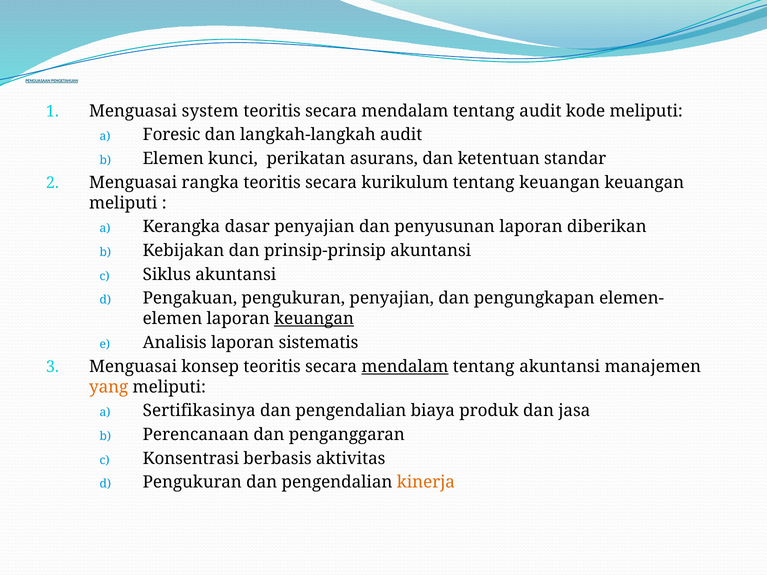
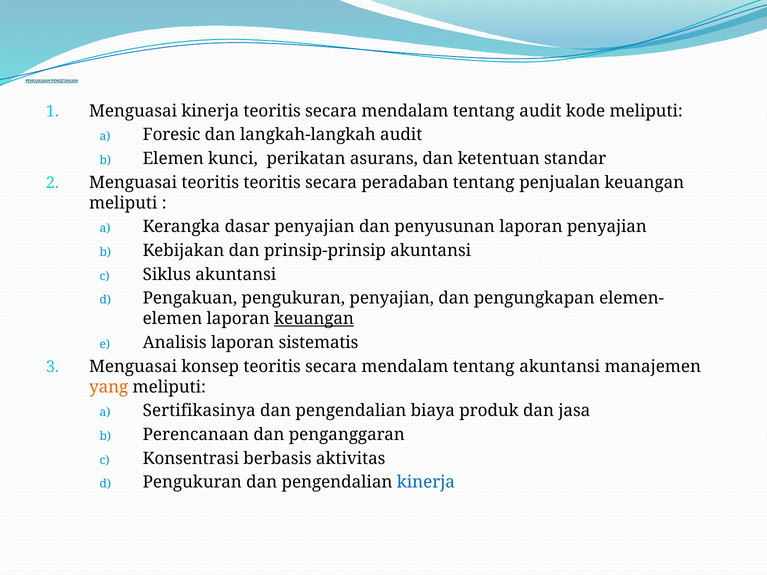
Menguasai system: system -> kinerja (210, 111)
Menguasai rangka: rangka -> teoritis (210, 183)
kurikulum: kurikulum -> peradaban (405, 183)
tentang keuangan: keuangan -> penjualan (560, 183)
laporan diberikan: diberikan -> penyajian (607, 227)
mendalam underline: present -> none (405, 367)
kinerja colour: orange -> blue (426, 483)
